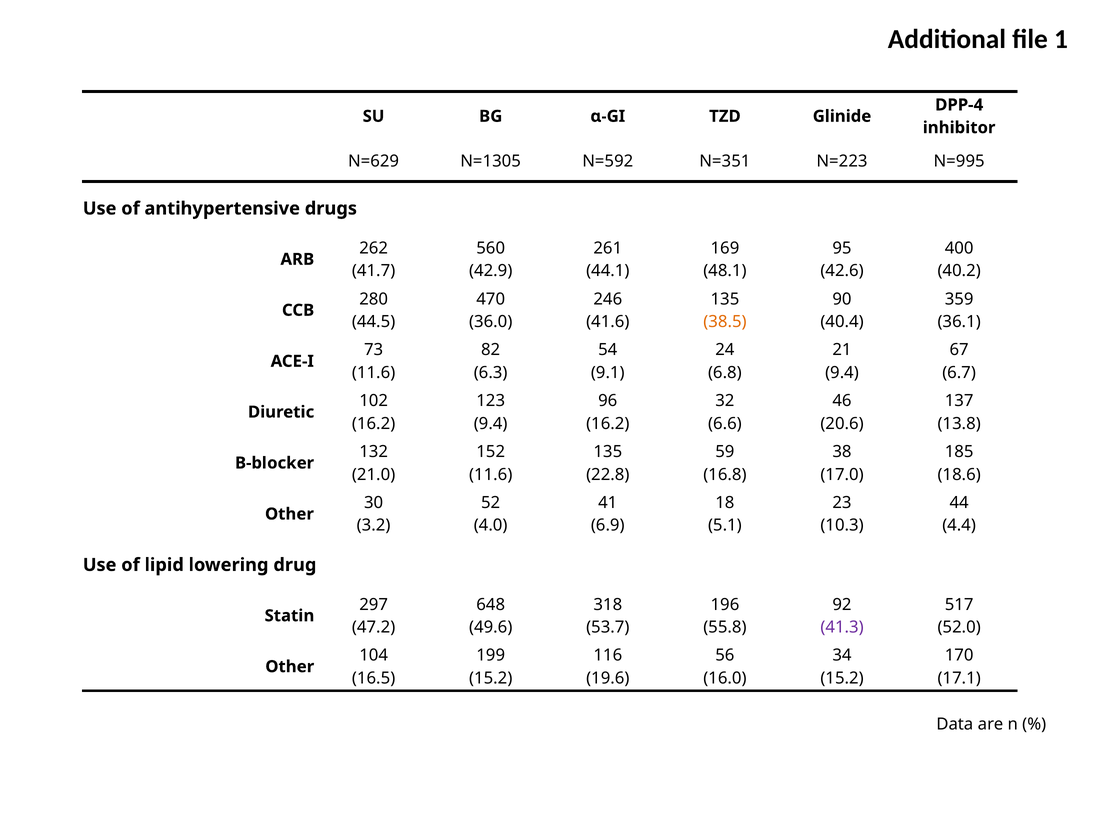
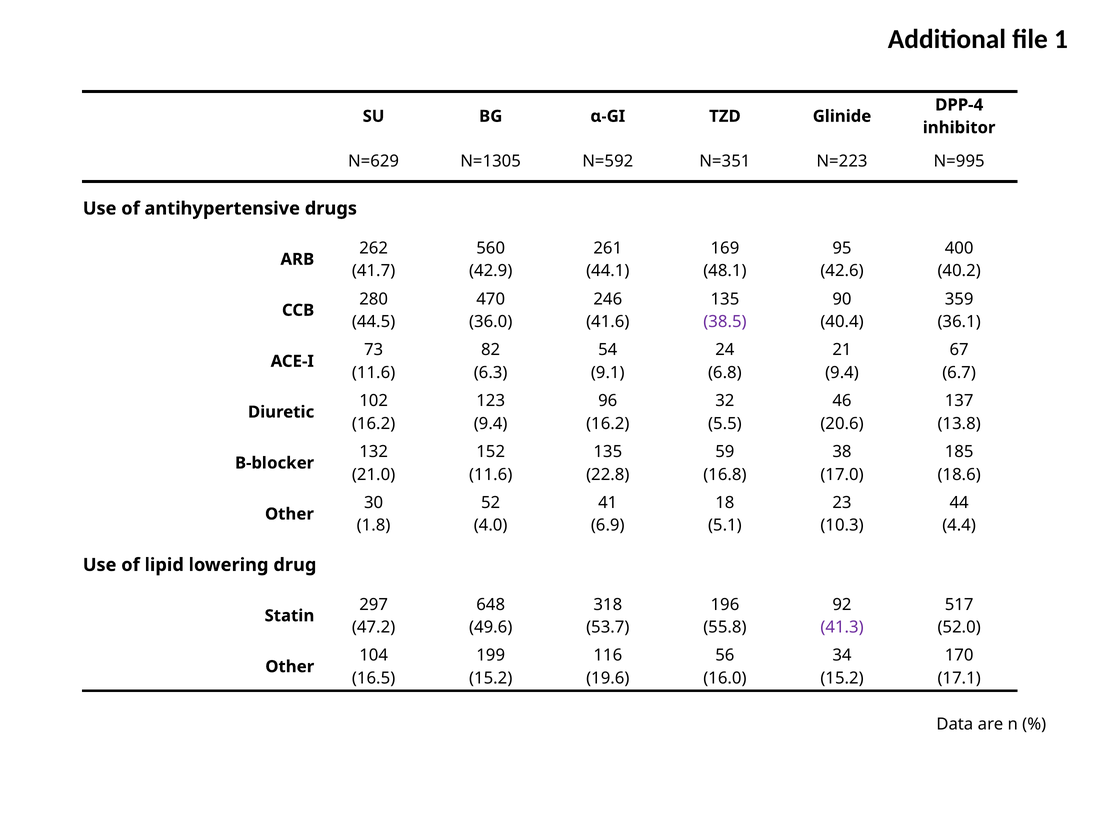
38.5 colour: orange -> purple (725, 322)
6.6: 6.6 -> 5.5 (725, 424)
3.2: 3.2 -> 1.8 (374, 525)
